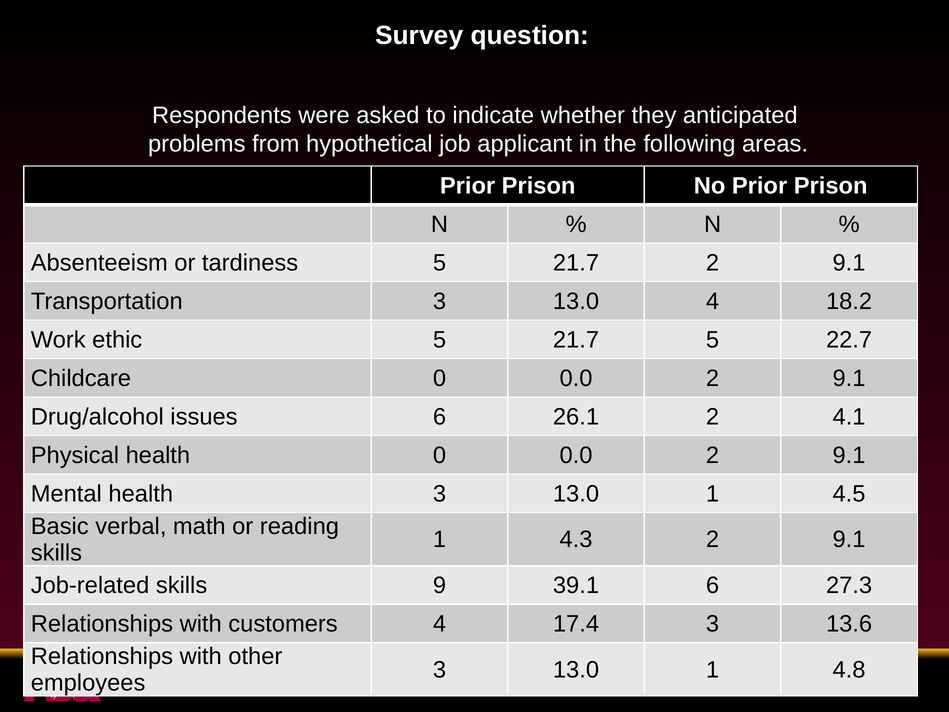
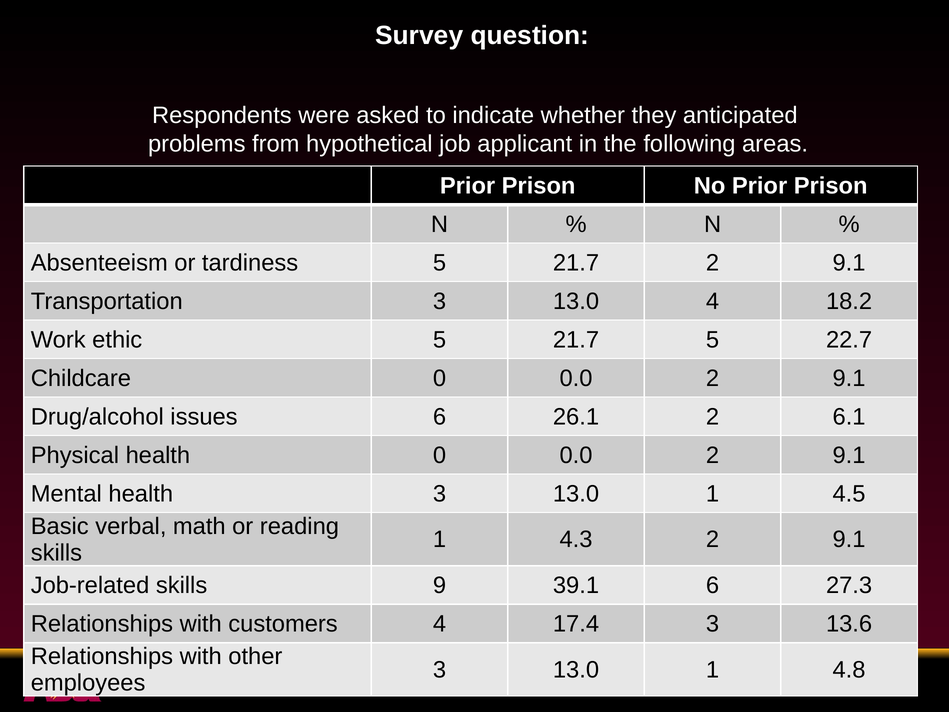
4.1: 4.1 -> 6.1 (849, 417)
